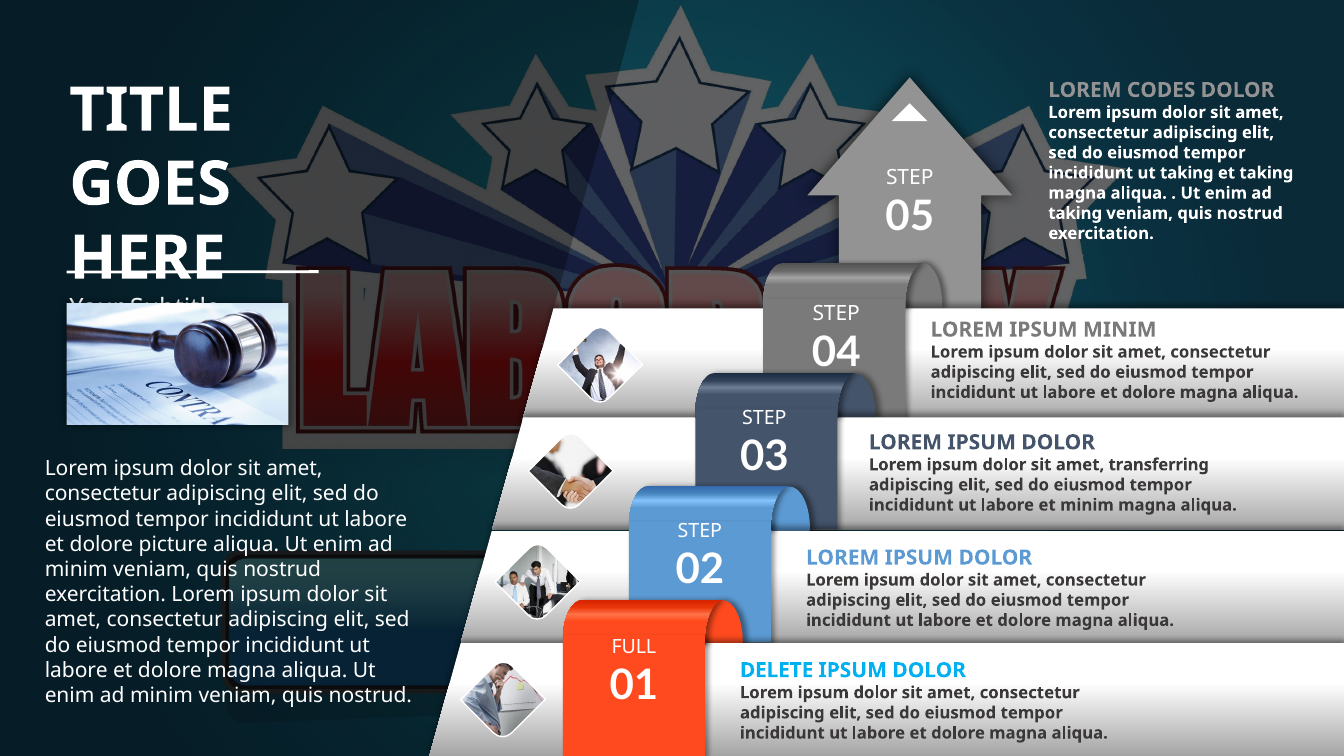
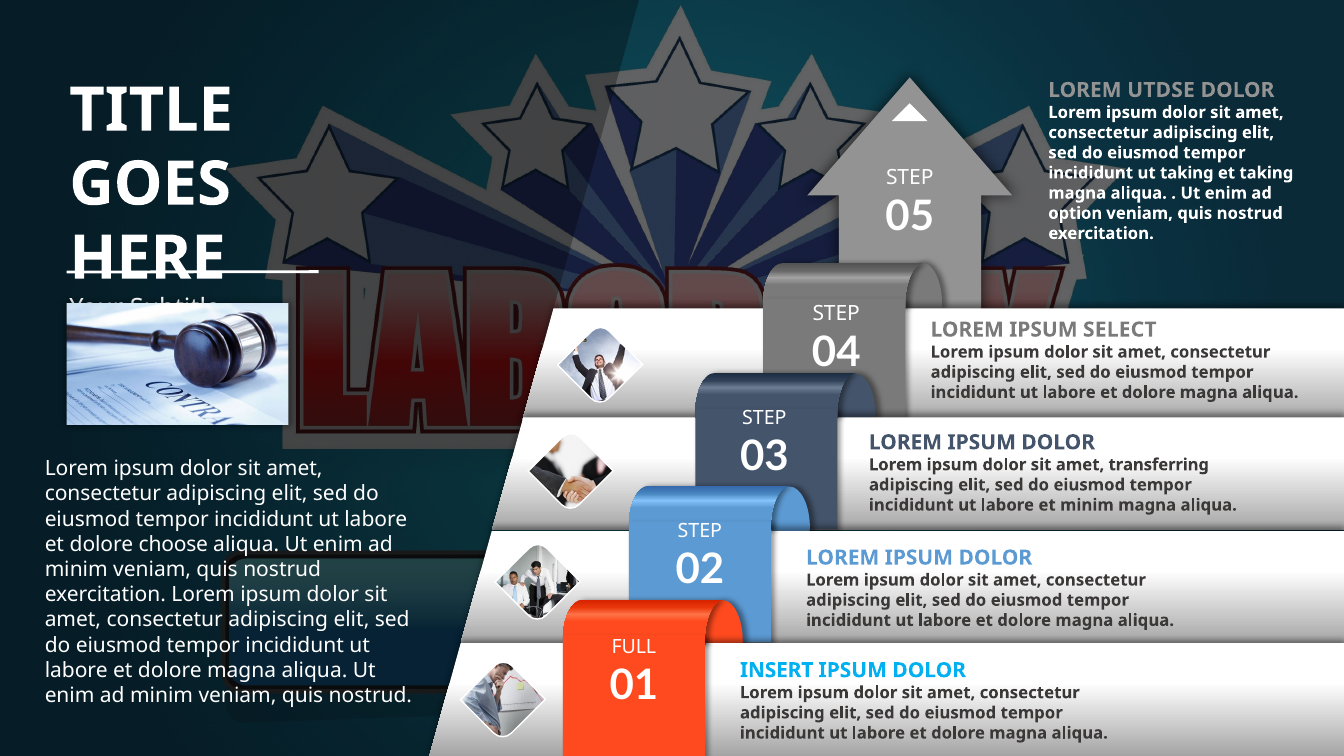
CODES: CODES -> UTDSE (1161, 90)
taking: taking -> option (1075, 213)
IPSUM MINIM: MINIM -> SELECT (1120, 330)
picture: picture -> choose (173, 544)
DELETE: DELETE -> INSERT (777, 670)
